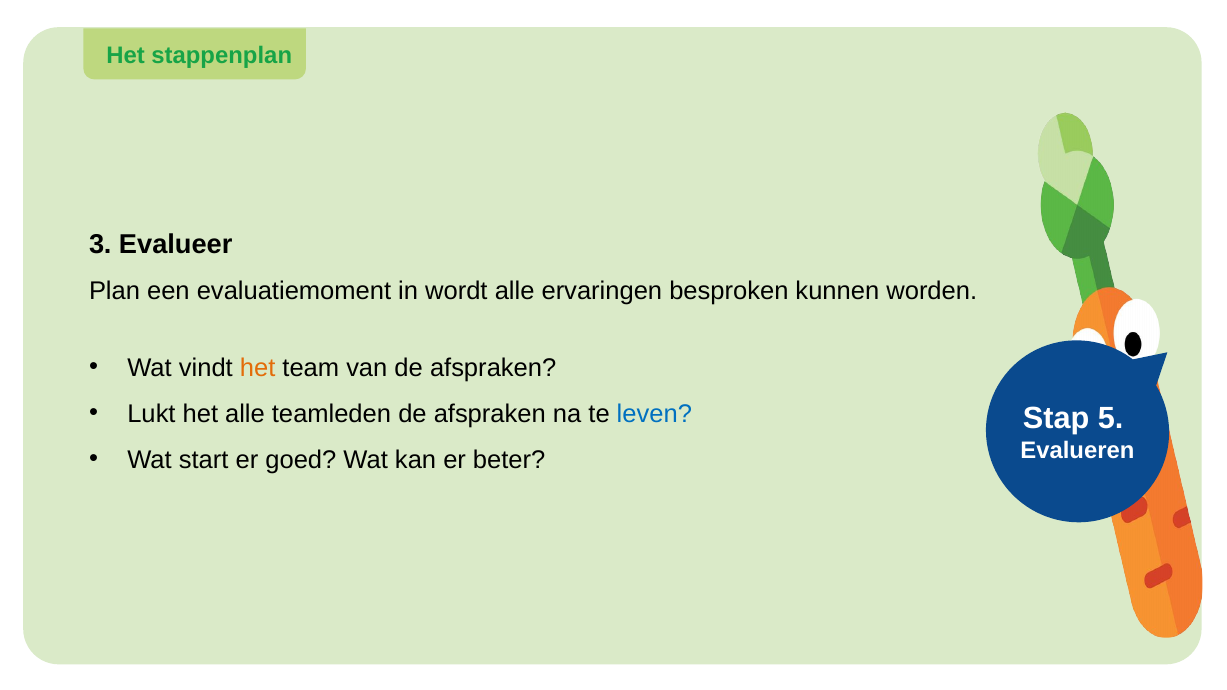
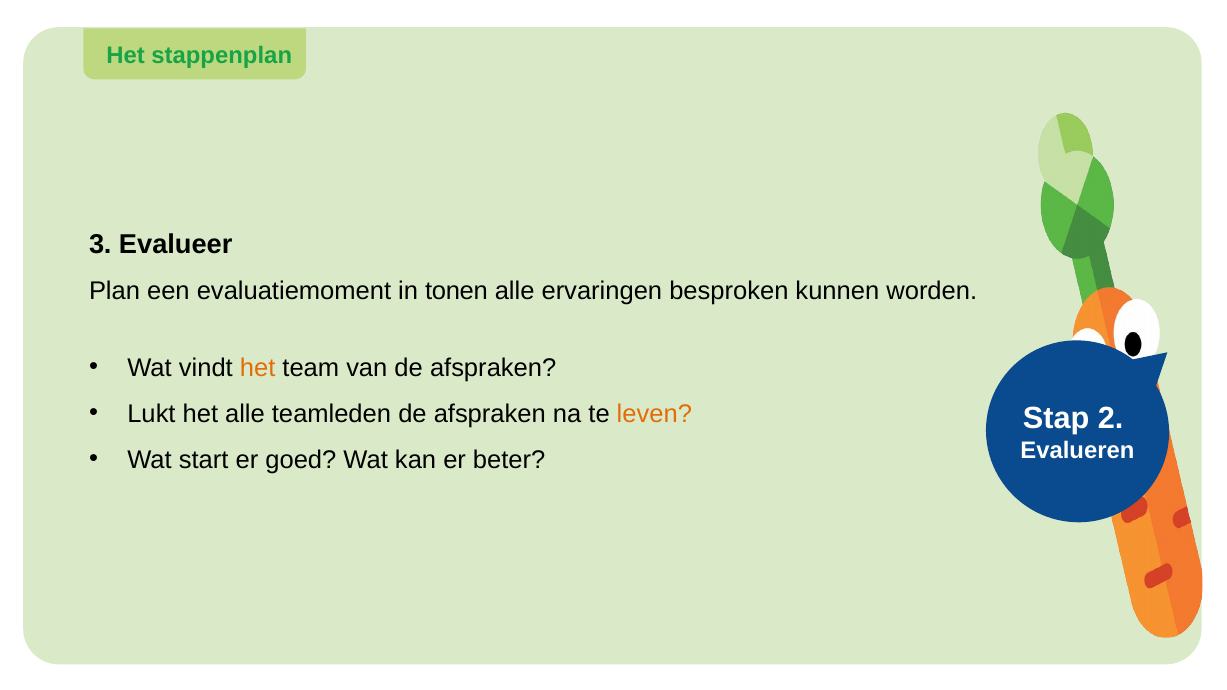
wordt: wordt -> tonen (456, 291)
leven colour: blue -> orange (654, 414)
5: 5 -> 2 (1111, 419)
